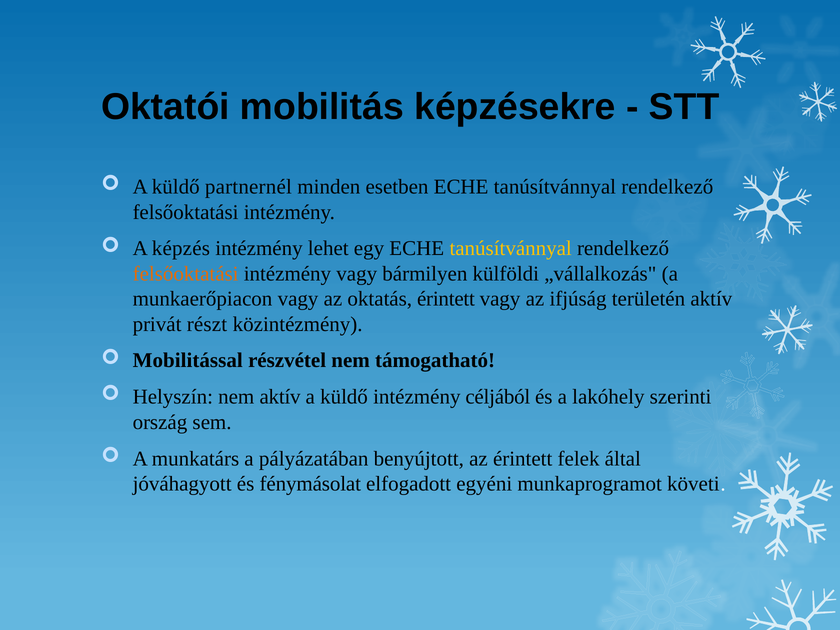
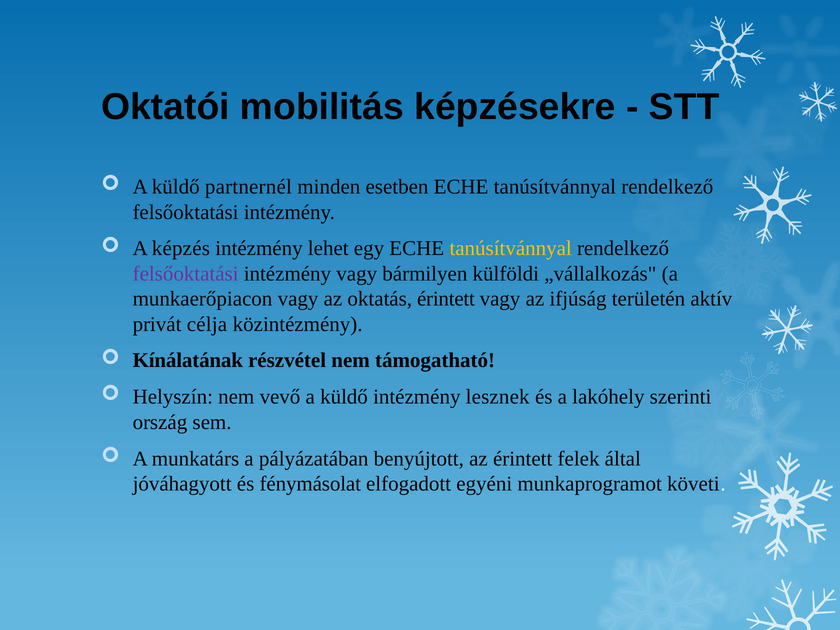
felsőoktatási colour: orange -> purple (186, 274)
részt: részt -> célja (207, 324)
Mobilitással: Mobilitással -> Kínálatának (188, 361)
nem aktív: aktív -> vevő (280, 397)
céljából: céljából -> lesznek (498, 397)
